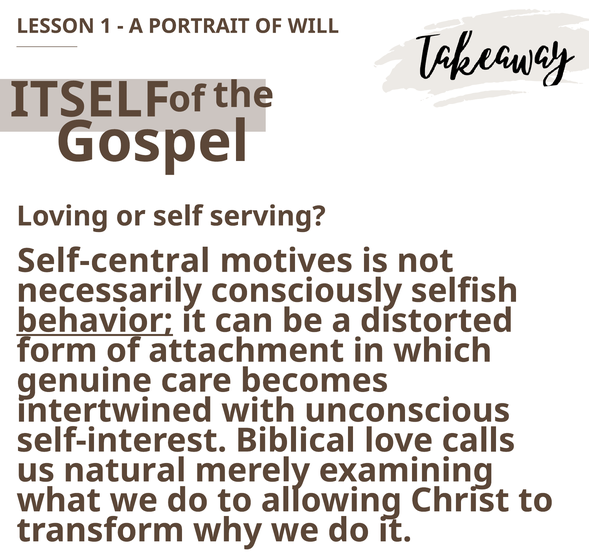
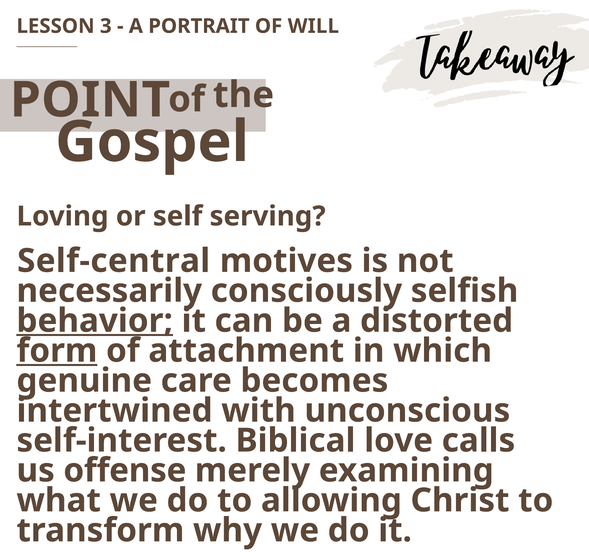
1: 1 -> 3 (106, 26)
ITSELF: ITSELF -> POINT (90, 100)
form underline: none -> present (57, 351)
natural: natural -> offense (125, 471)
